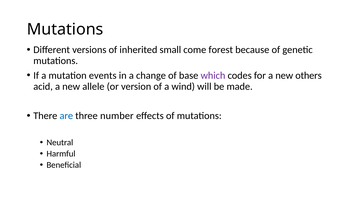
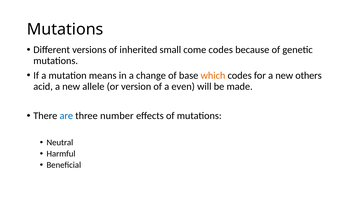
come forest: forest -> codes (221, 50)
events: events -> means (103, 76)
which colour: purple -> orange (213, 76)
wind: wind -> even (183, 87)
